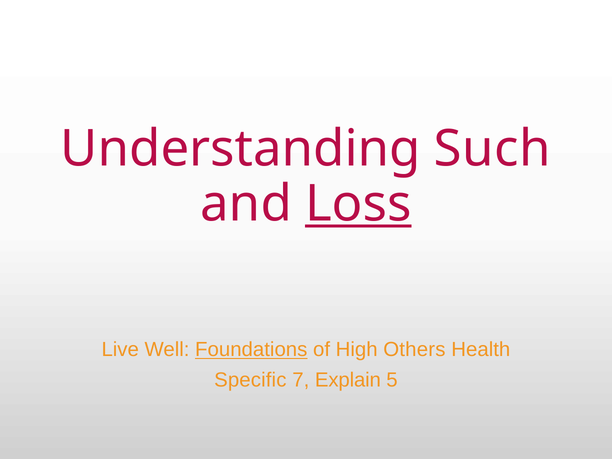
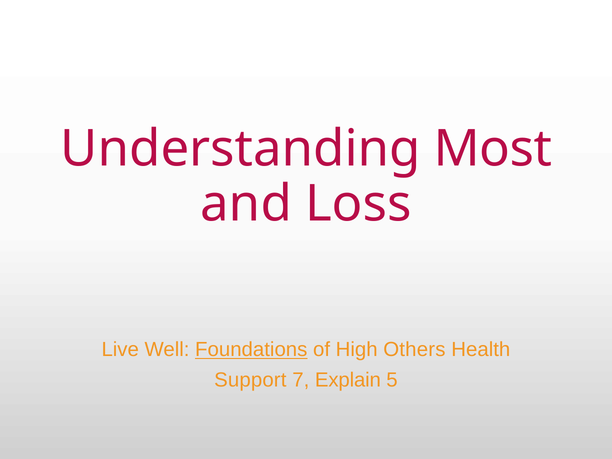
Such: Such -> Most (493, 149)
Loss underline: present -> none (358, 204)
Specific: Specific -> Support (250, 380)
